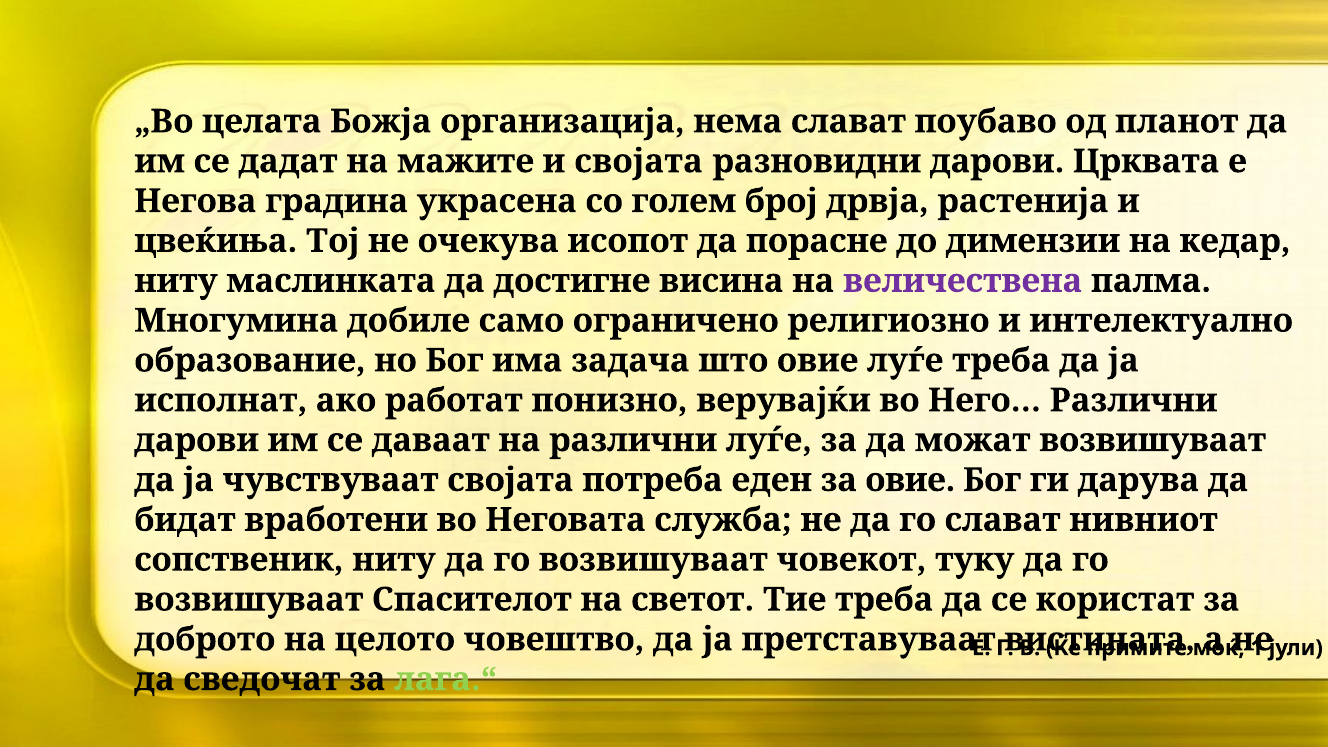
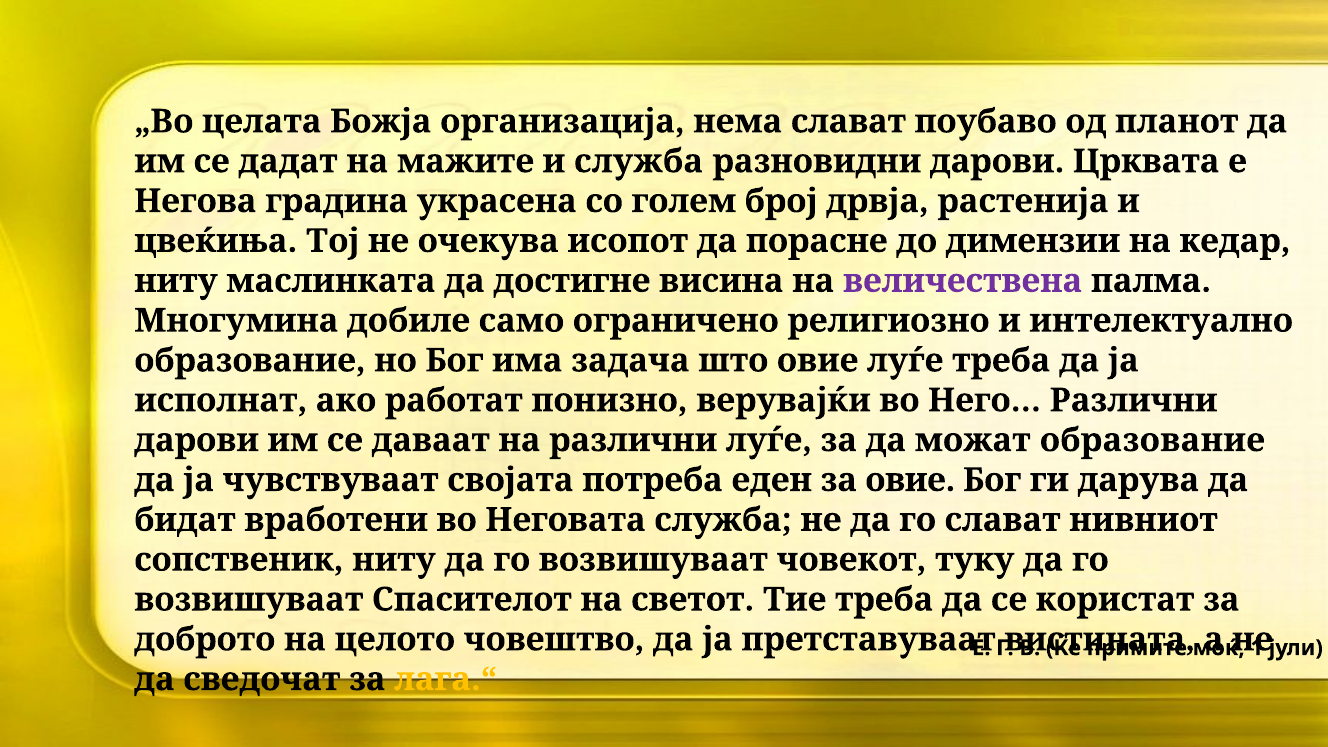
и својата: својата -> служба (639, 161)
можат возвишуваат: возвишуваат -> образование (1152, 440)
лага.“ colour: light green -> yellow (446, 679)
